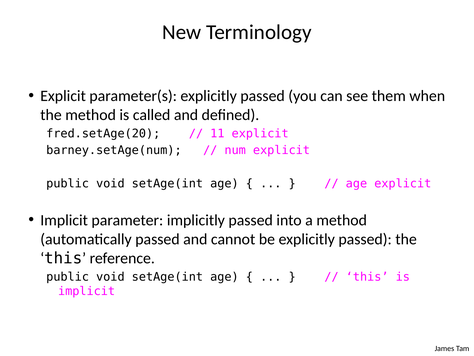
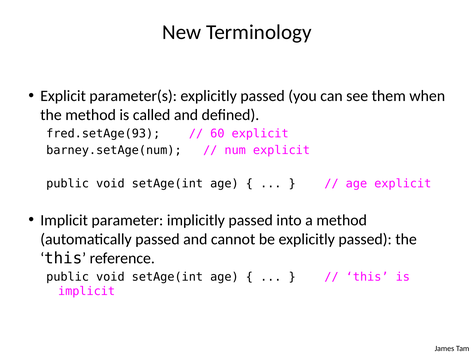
fred.setAge(20: fred.setAge(20 -> fred.setAge(93 (103, 134)
11: 11 -> 60 (217, 134)
